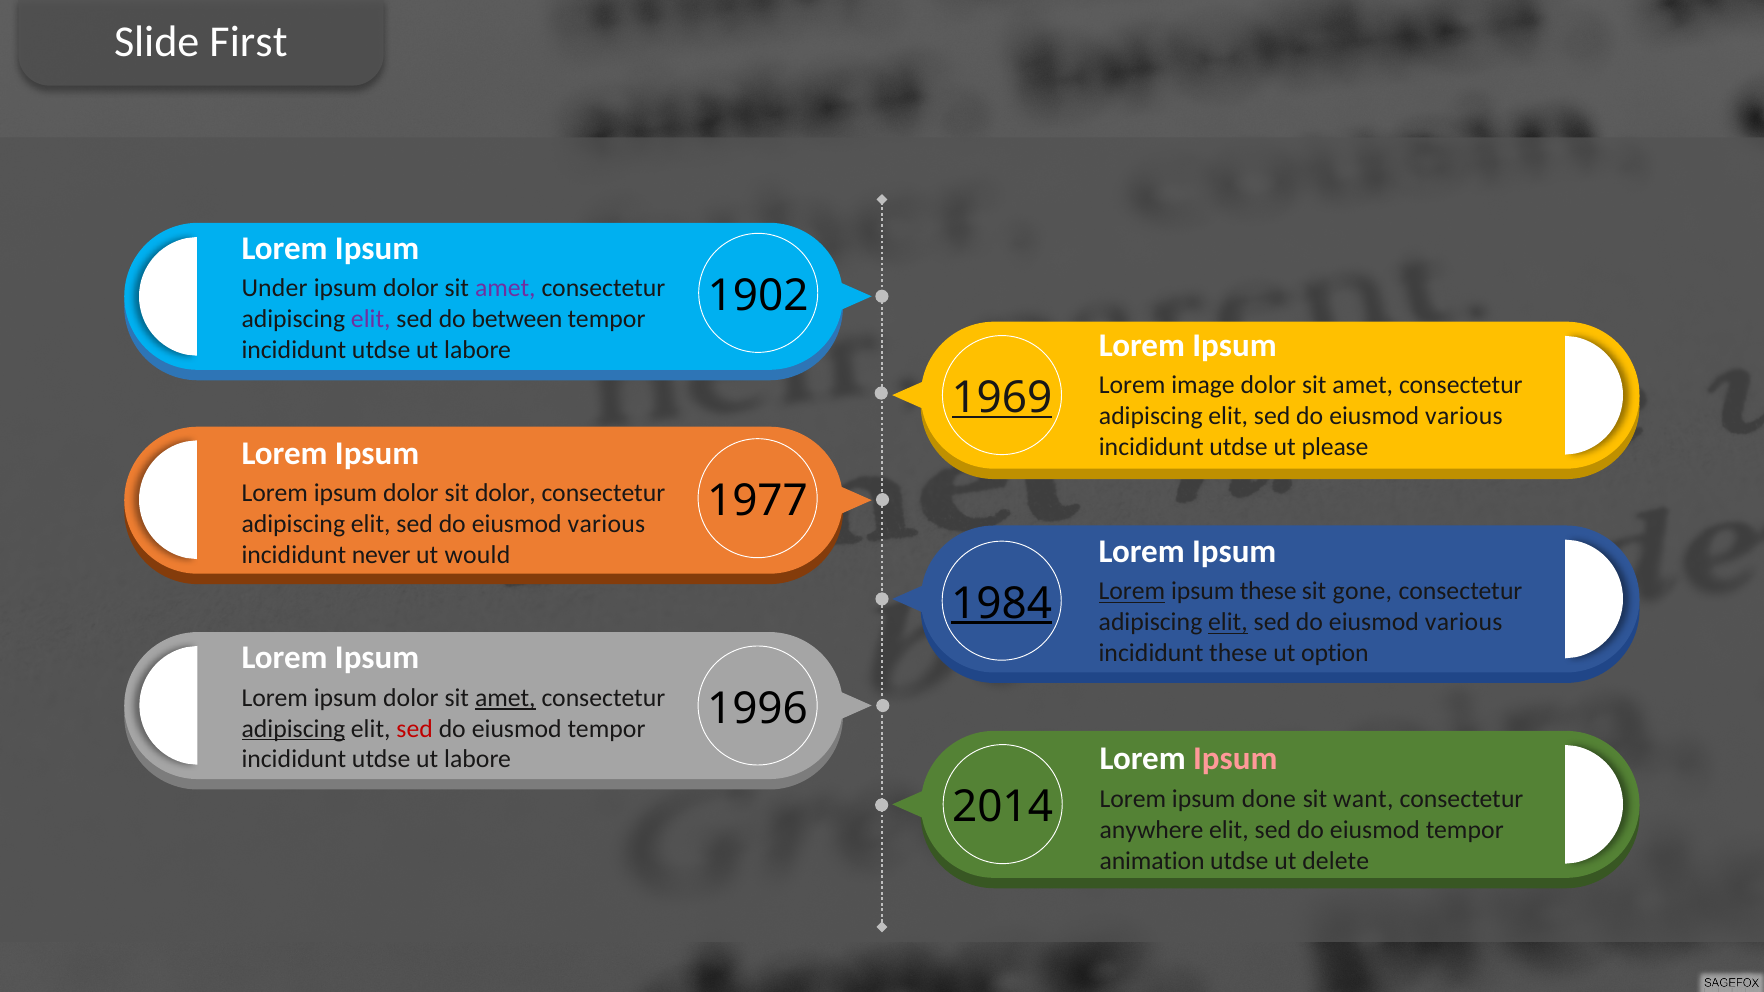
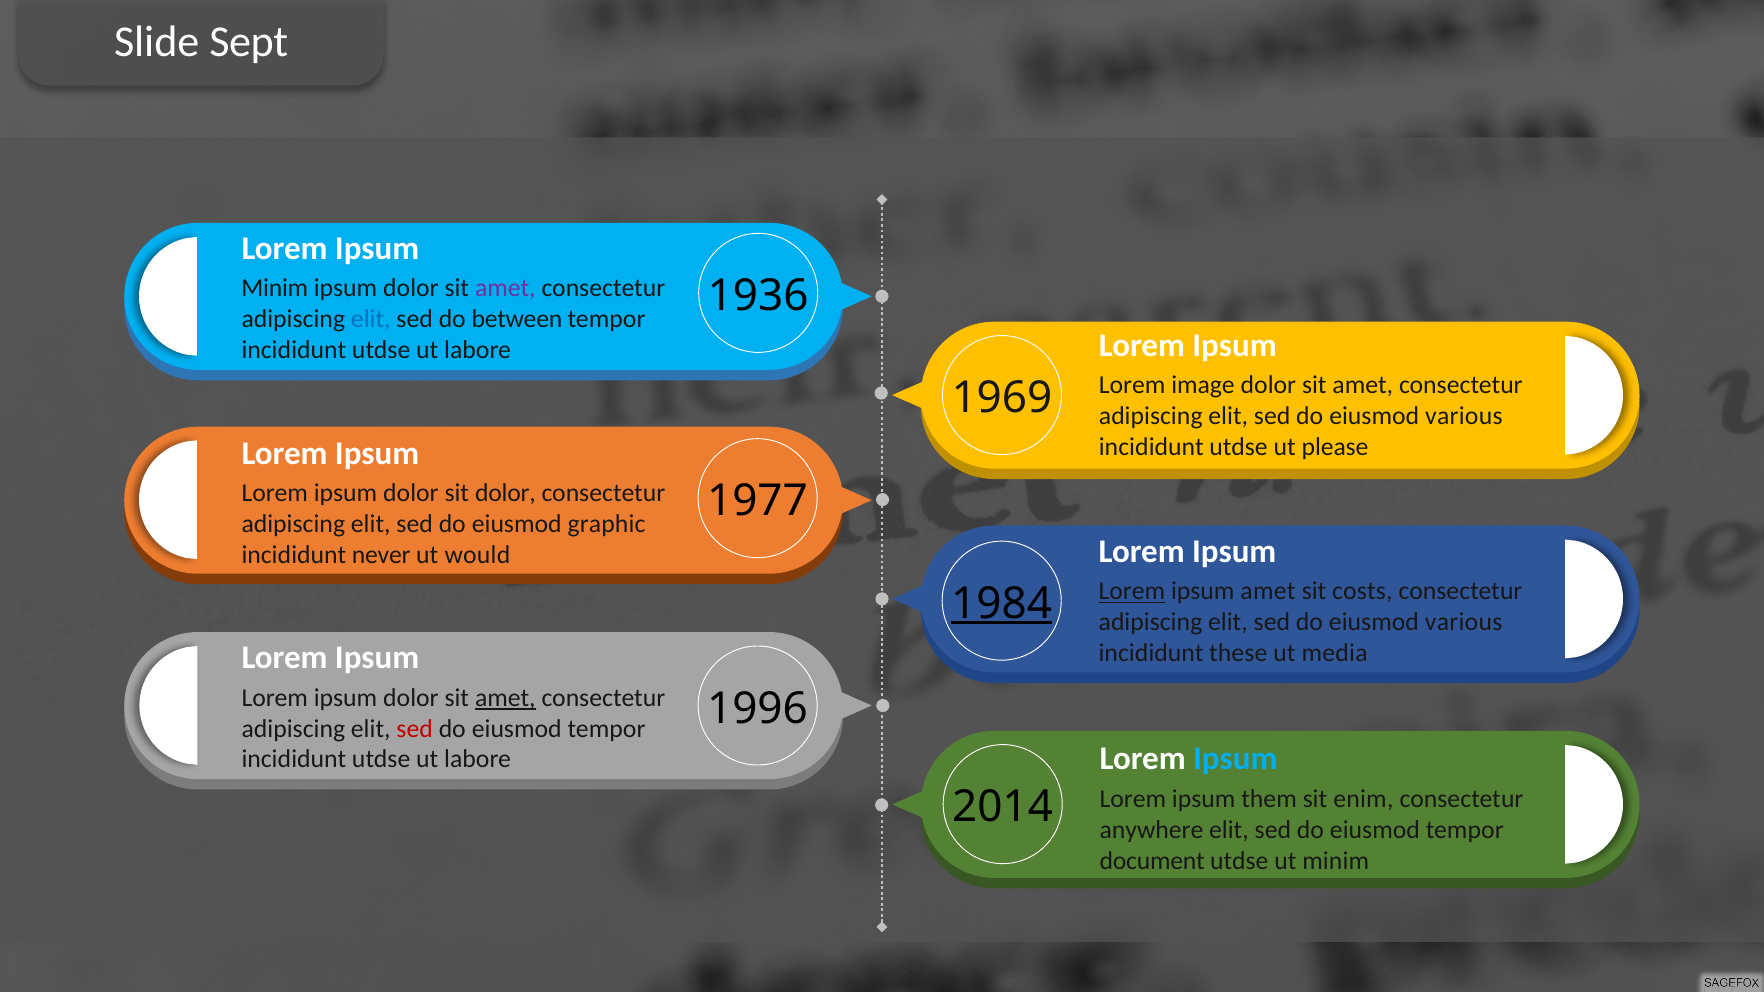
First: First -> Sept (249, 42)
Under: Under -> Minim (275, 289)
1902: 1902 -> 1936 (758, 296)
elit colour: purple -> blue (371, 319)
1969 underline: present -> none (1002, 398)
various: various -> graphic (607, 524)
ipsum these: these -> amet (1268, 591)
gone: gone -> costs (1362, 591)
elit underline: present -> none (1228, 622)
option: option -> media (1335, 653)
adipiscing underline: present -> none (293, 729)
Ipsum colour: pink -> light blue (1235, 759)
done: done -> them (1269, 799)
want: want -> enim (1363, 799)
animation: animation -> document (1152, 861)
ut delete: delete -> minim (1336, 861)
